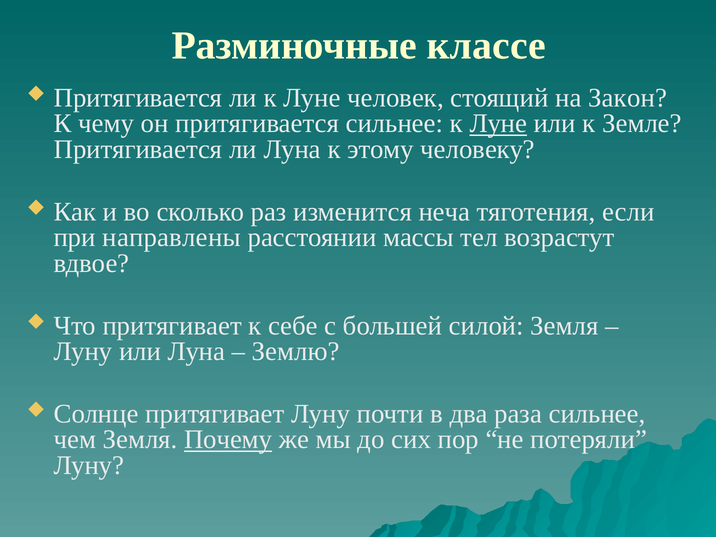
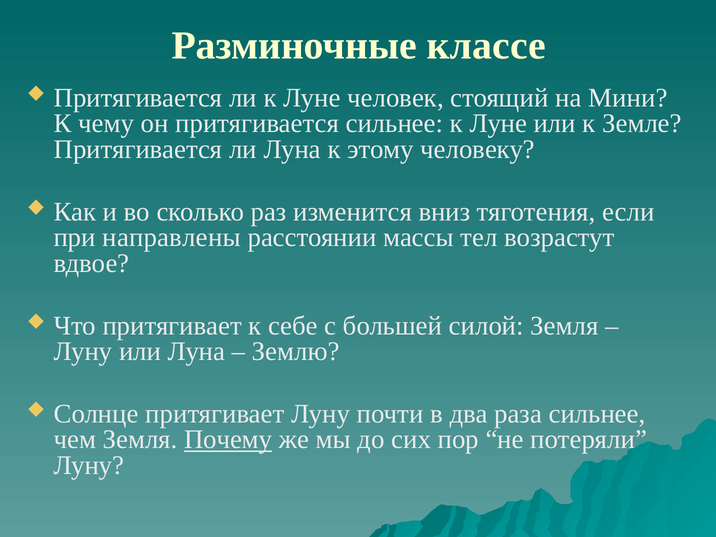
Закон: Закон -> Мини (628, 98)
Луне underline: present -> none (498, 124)
неча: неча -> вниз (444, 212)
